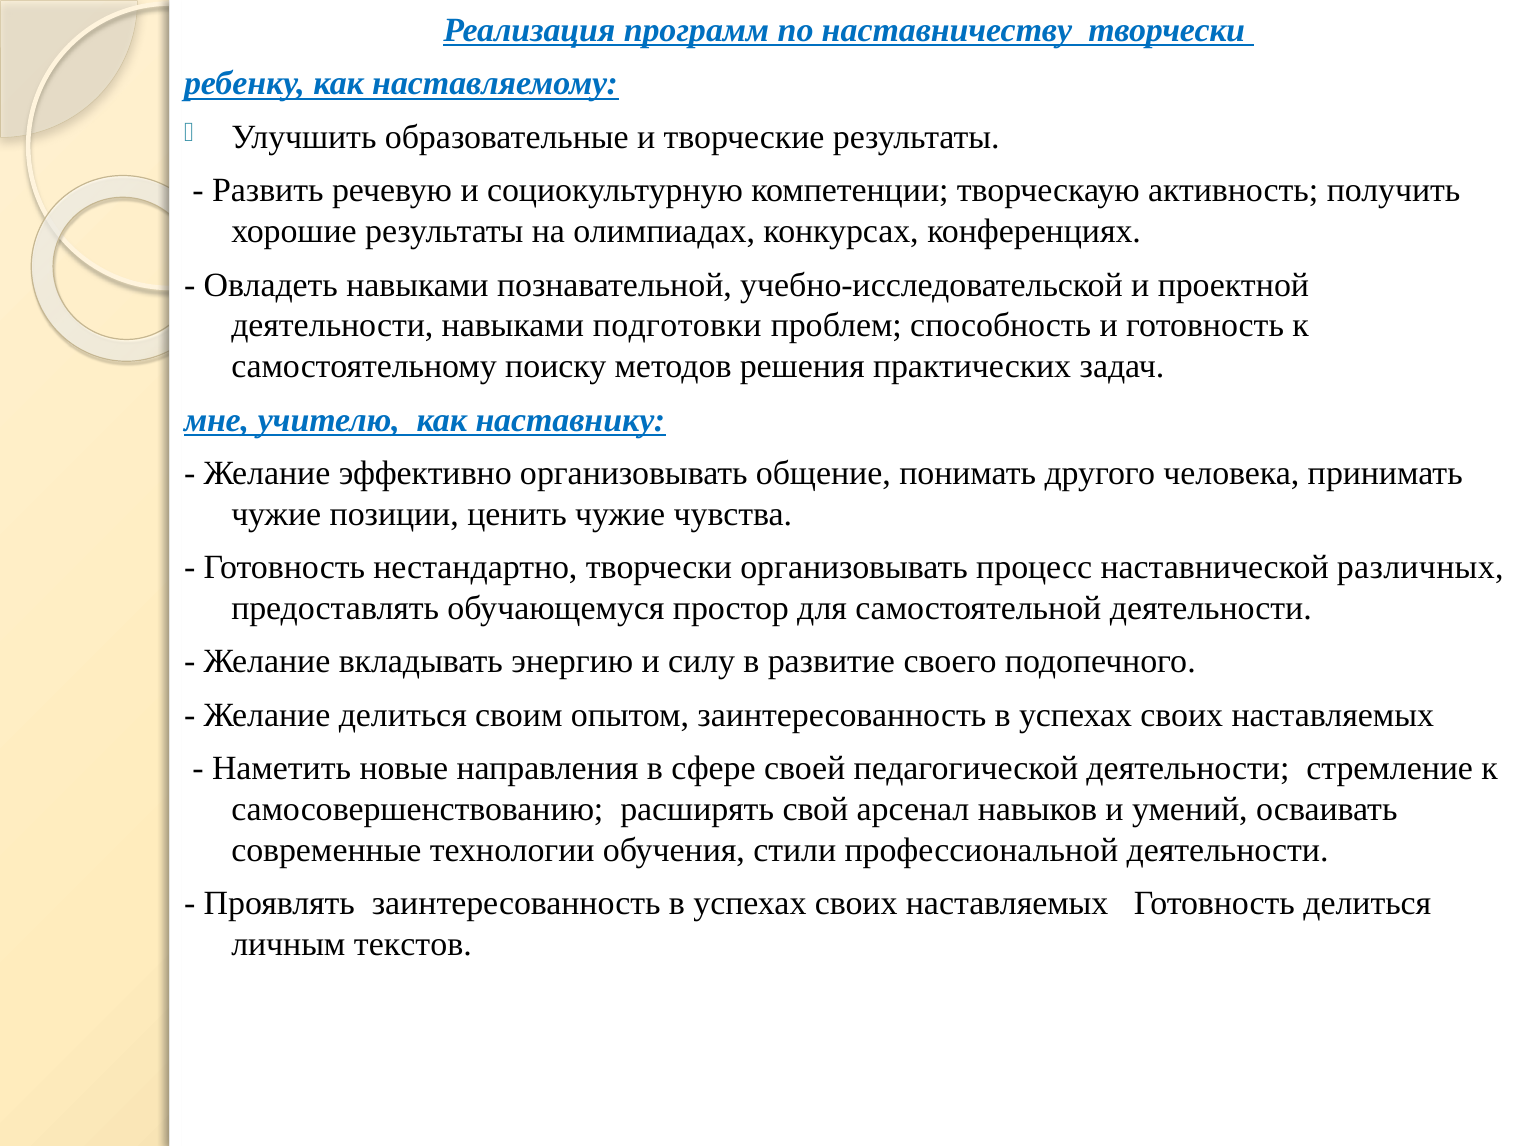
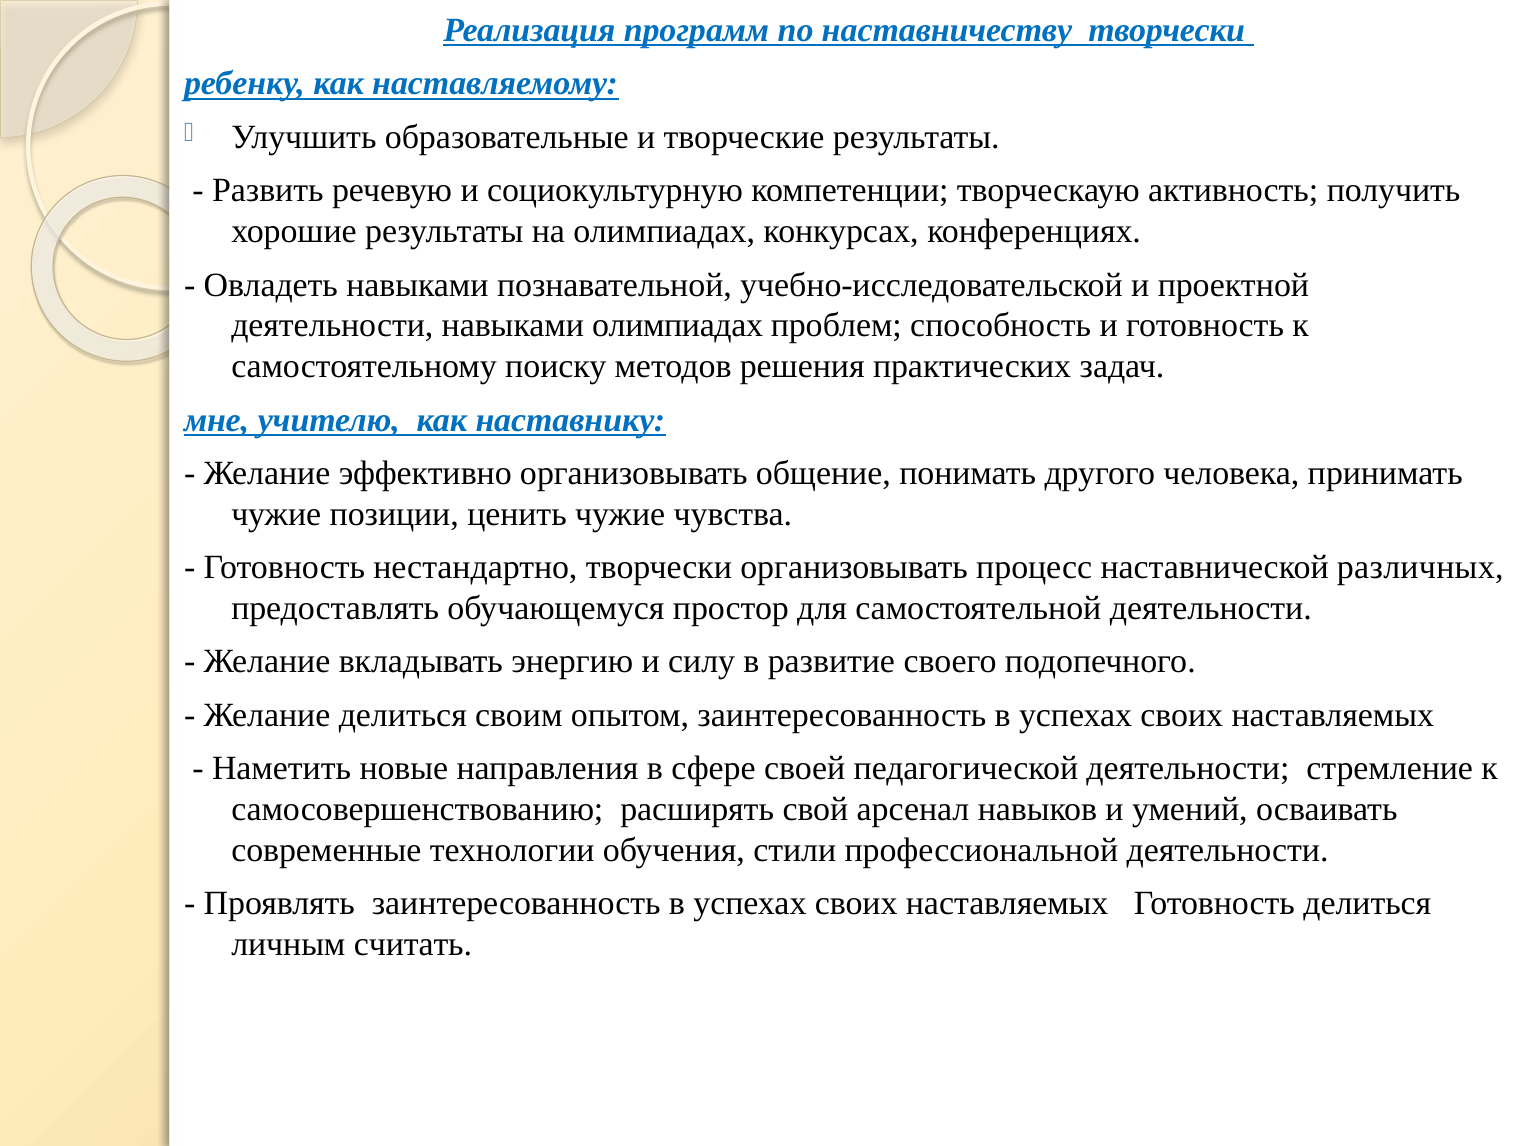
навыками подготовки: подготовки -> олимпиадах (678, 326)
текстов: текстов -> считать (413, 944)
